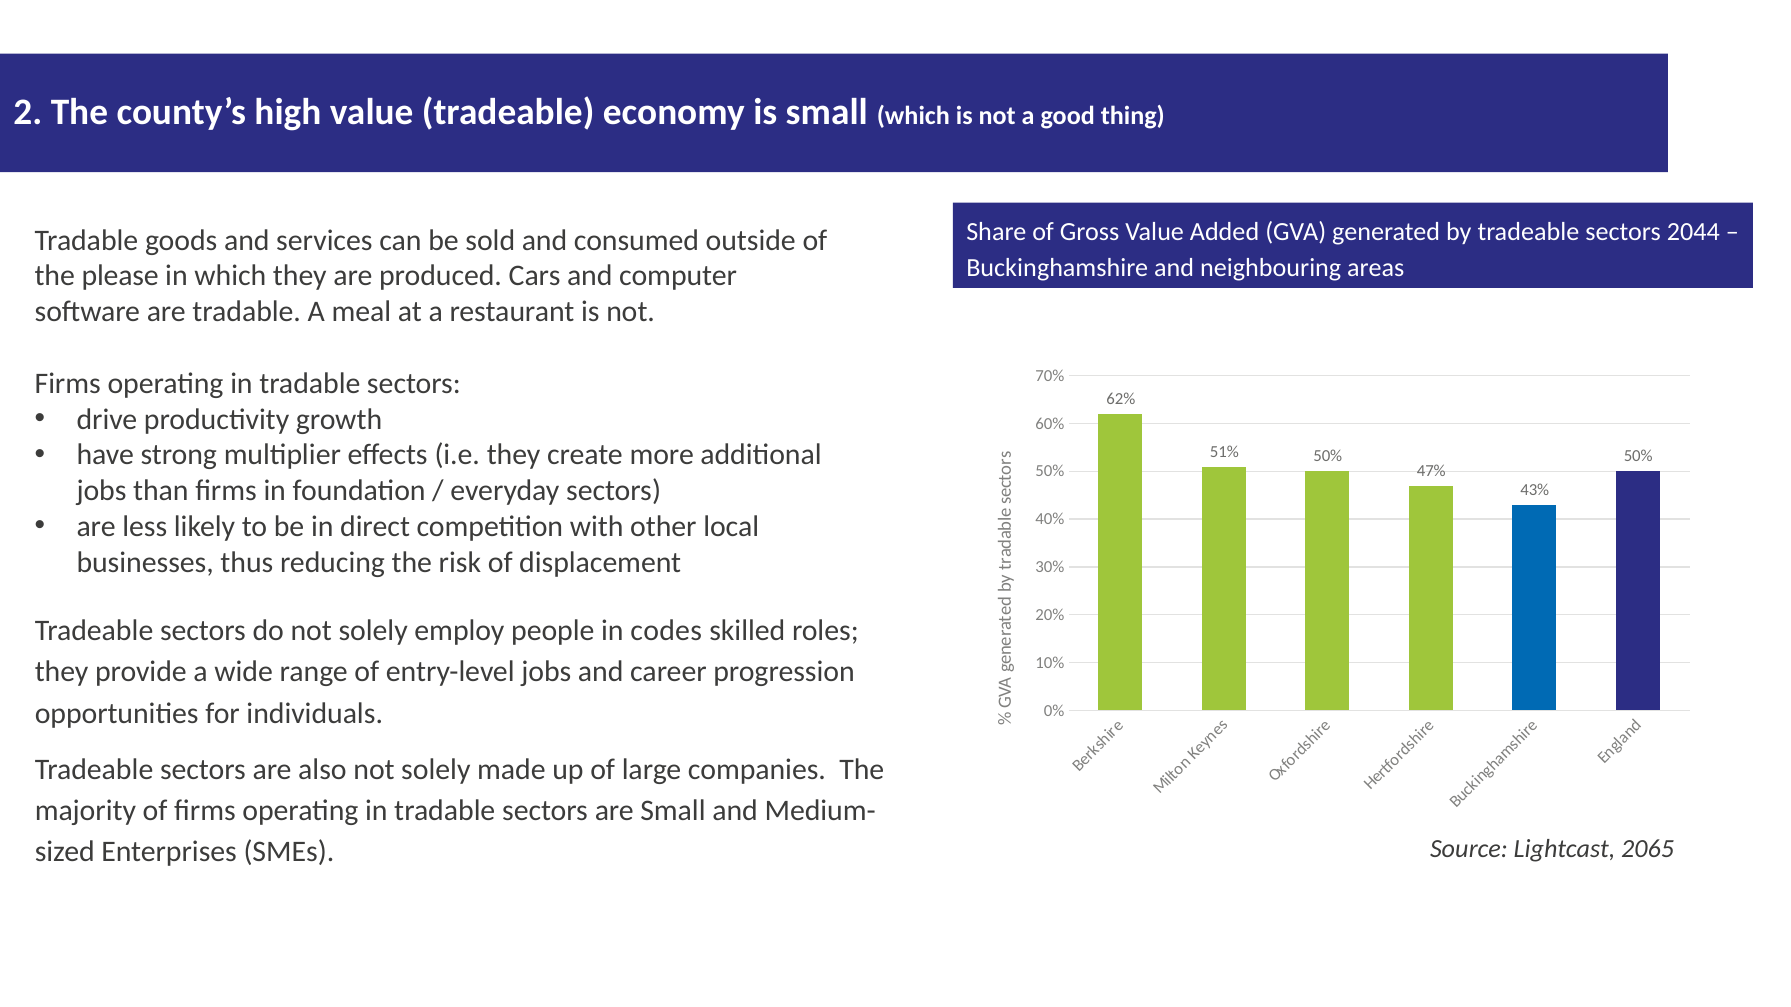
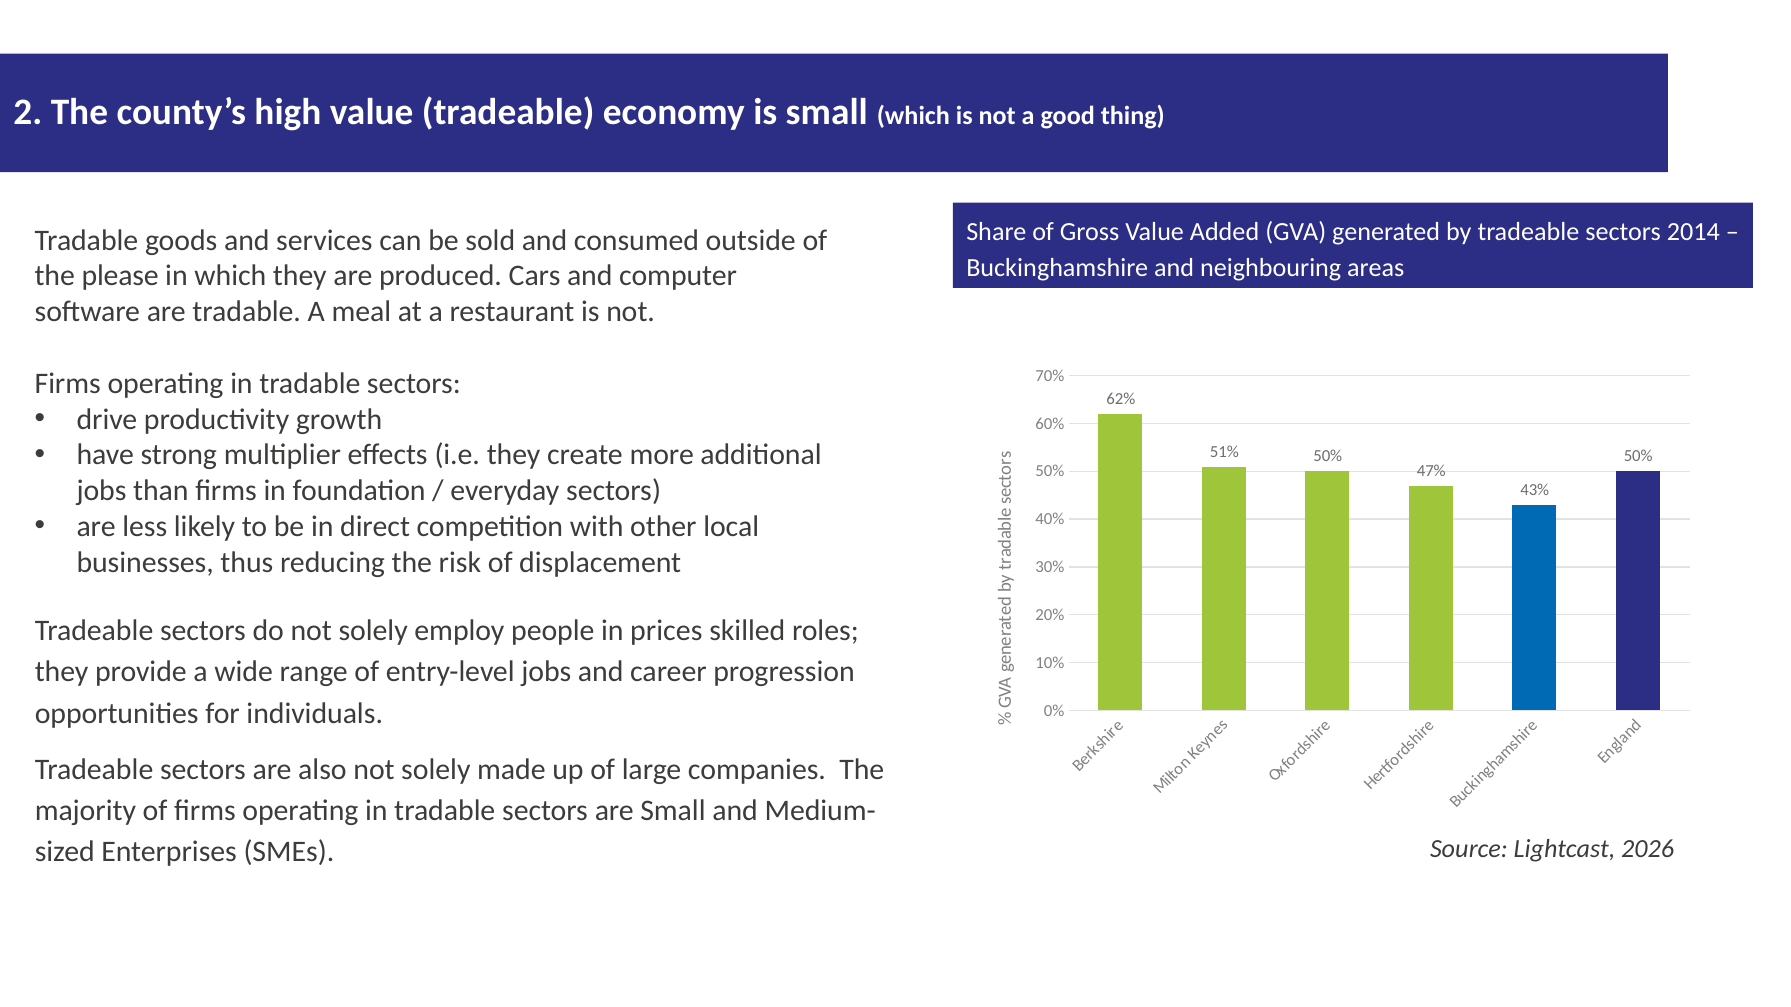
2044: 2044 -> 2014 (1693, 232)
codes: codes -> prices (666, 631)
2065: 2065 -> 2026 (1648, 850)
